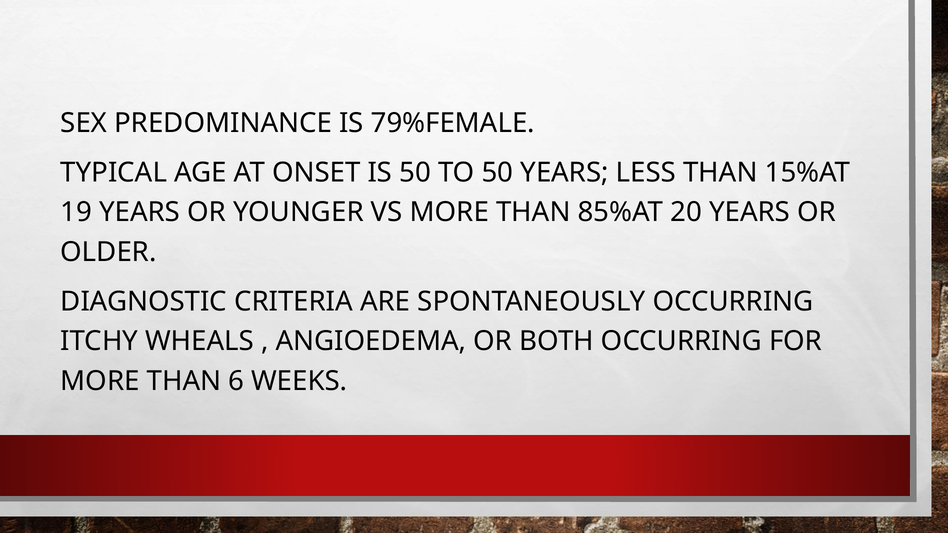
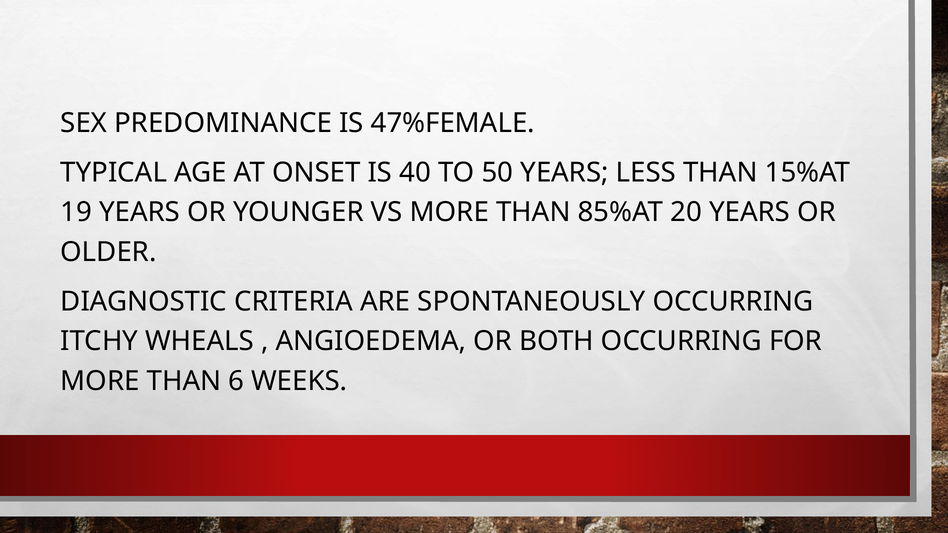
79%FEMALE: 79%FEMALE -> 47%FEMALE (453, 123)
IS 50: 50 -> 40 (415, 173)
